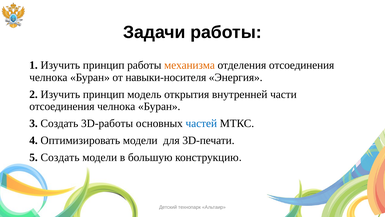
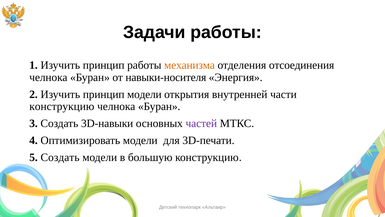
принцип модель: модель -> модели (144, 94)
отсоединения: отсоединения -> конструкцию (62, 106)
3D-работы: 3D-работы -> 3D-навыки (107, 123)
частей colour: blue -> purple (201, 123)
